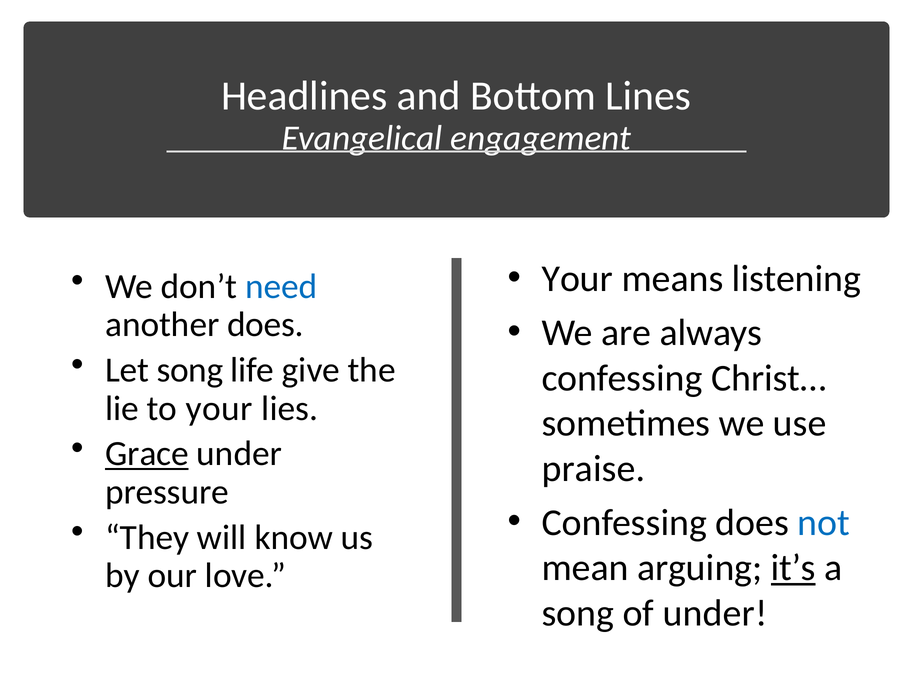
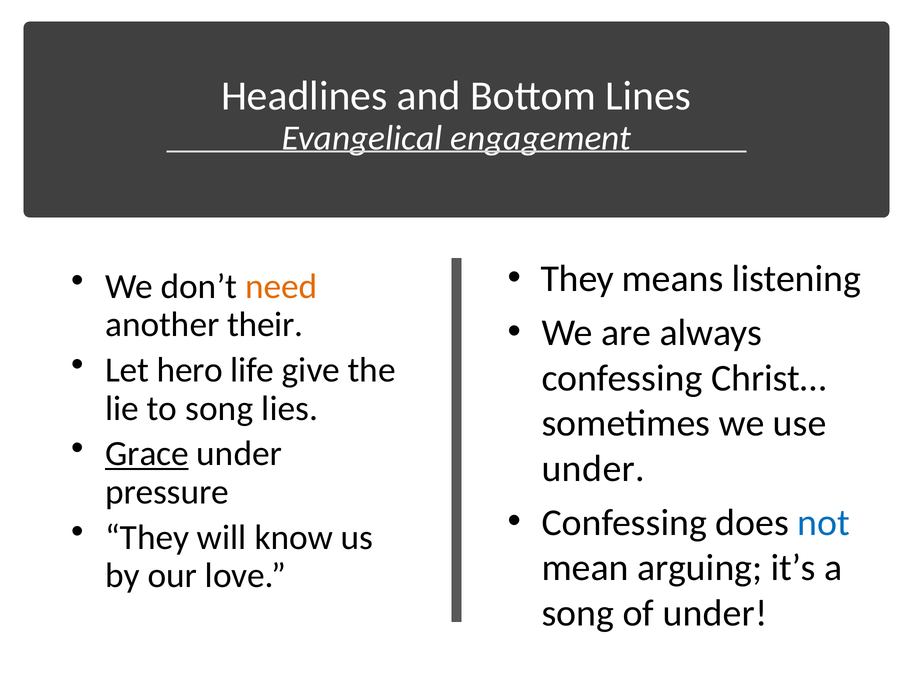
Your: Your -> They (578, 279)
need colour: blue -> orange (281, 287)
another does: does -> their (265, 325)
Let song: song -> hero (190, 370)
to your: your -> song (219, 409)
praise: praise -> under (593, 469)
it’s underline: present -> none (793, 568)
